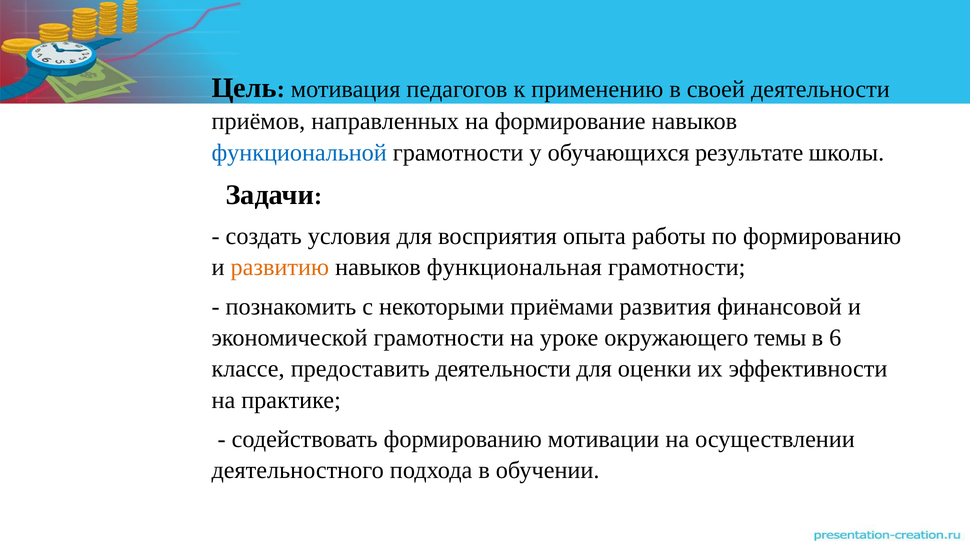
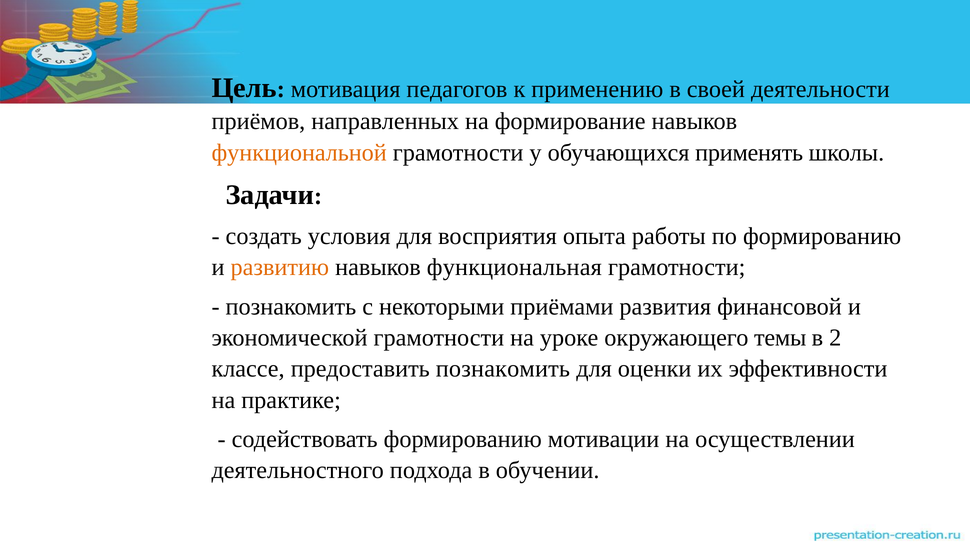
функциональной colour: blue -> orange (299, 152)
результате: результате -> применять (749, 152)
6: 6 -> 2 (835, 337)
предоставить деятельности: деятельности -> познакомить (503, 369)
